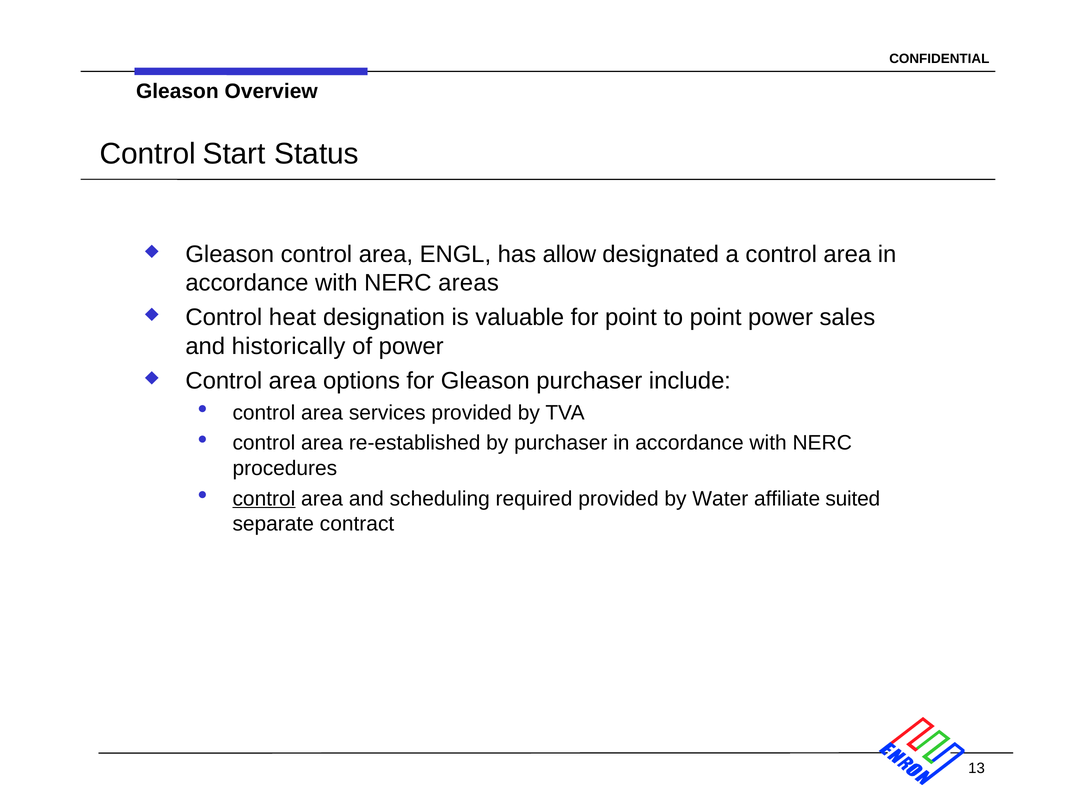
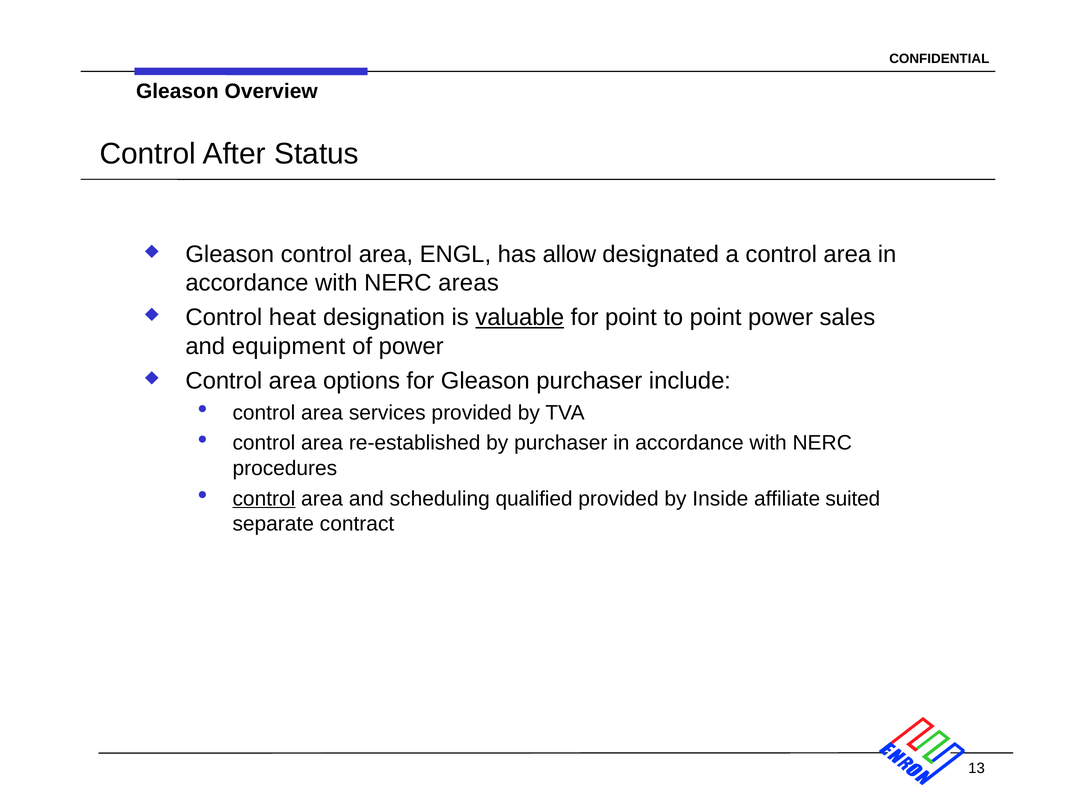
Start: Start -> After (234, 154)
valuable underline: none -> present (520, 317)
historically: historically -> equipment (289, 346)
required: required -> qualified (534, 499)
Water: Water -> Inside (720, 499)
